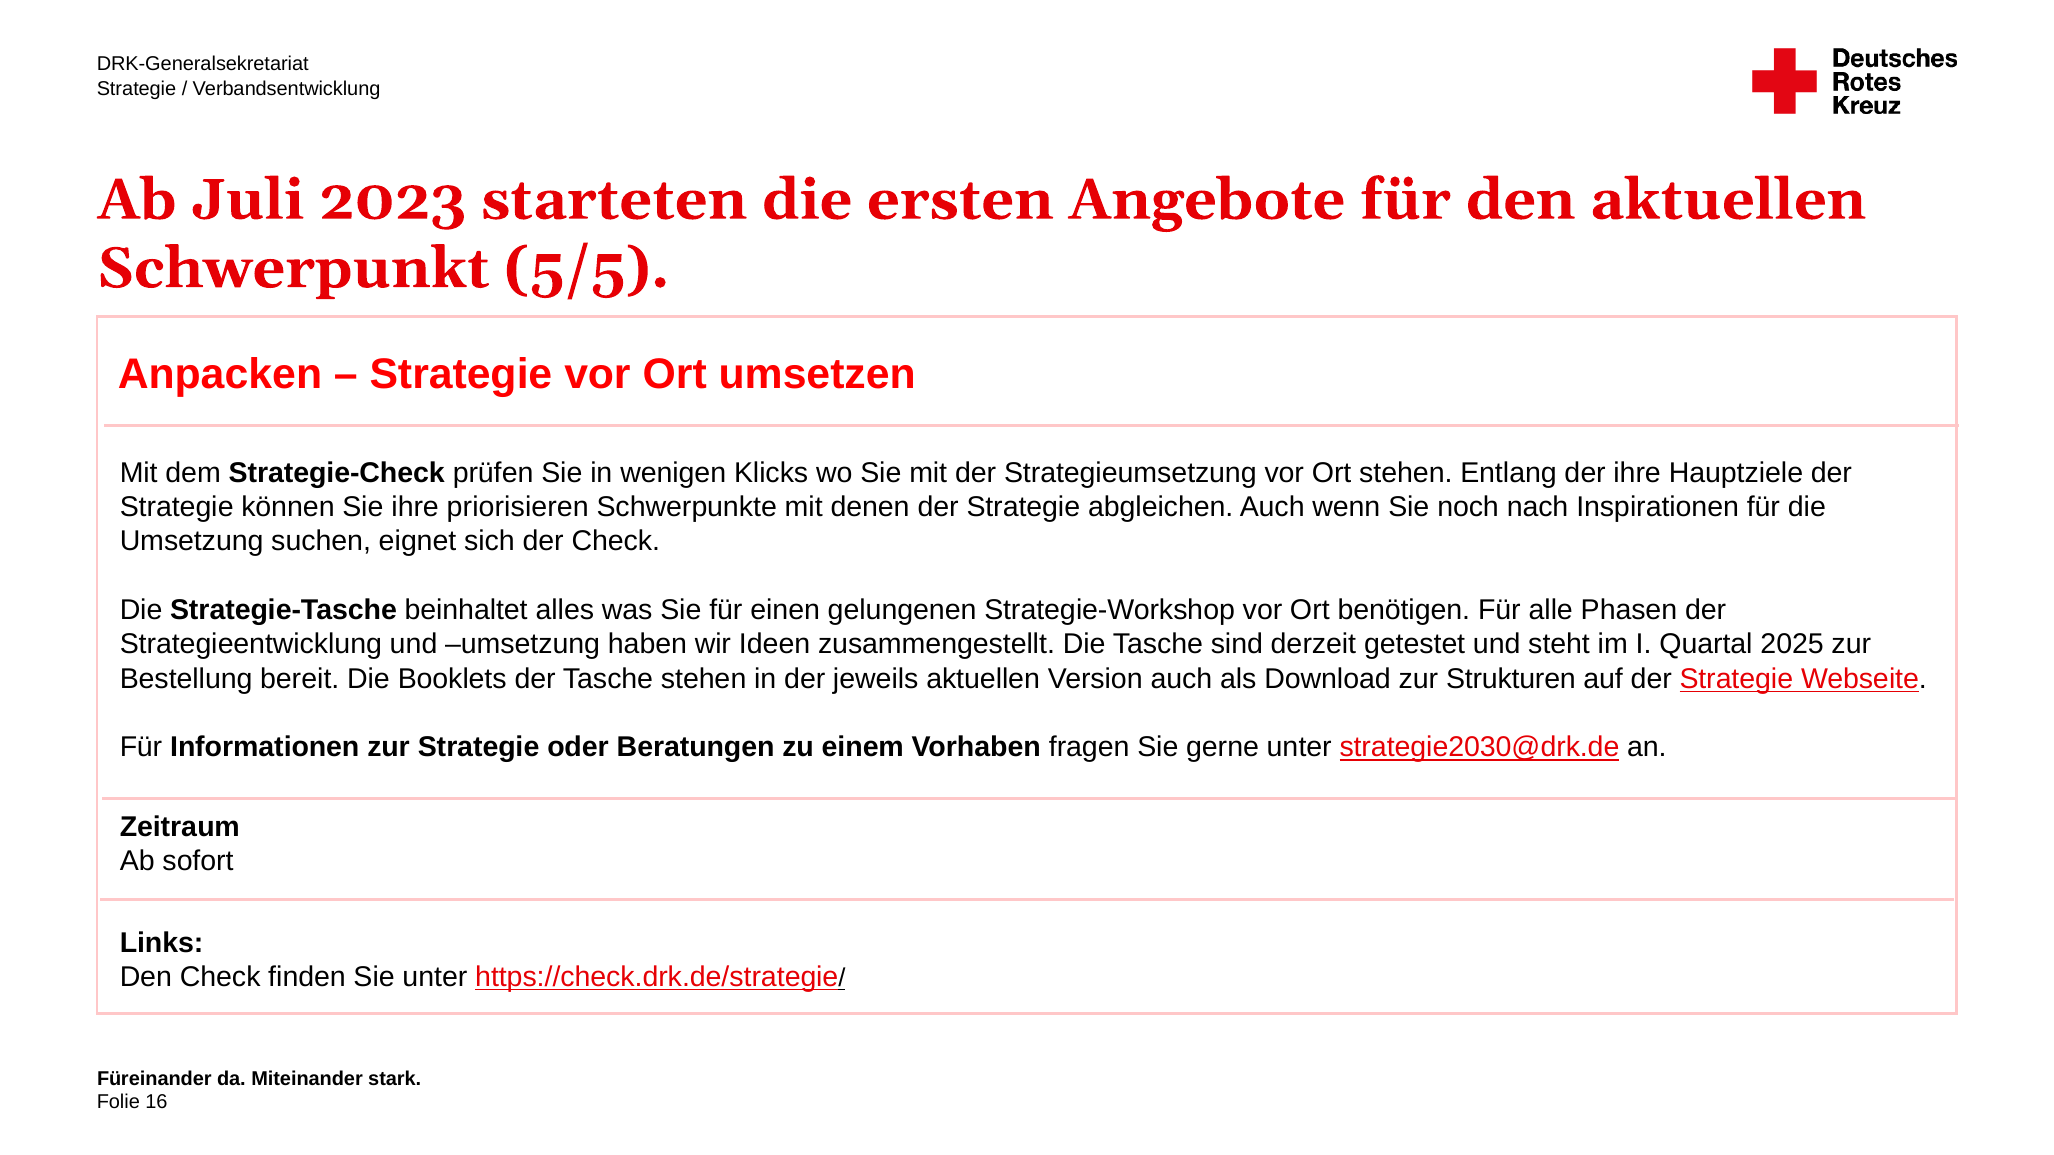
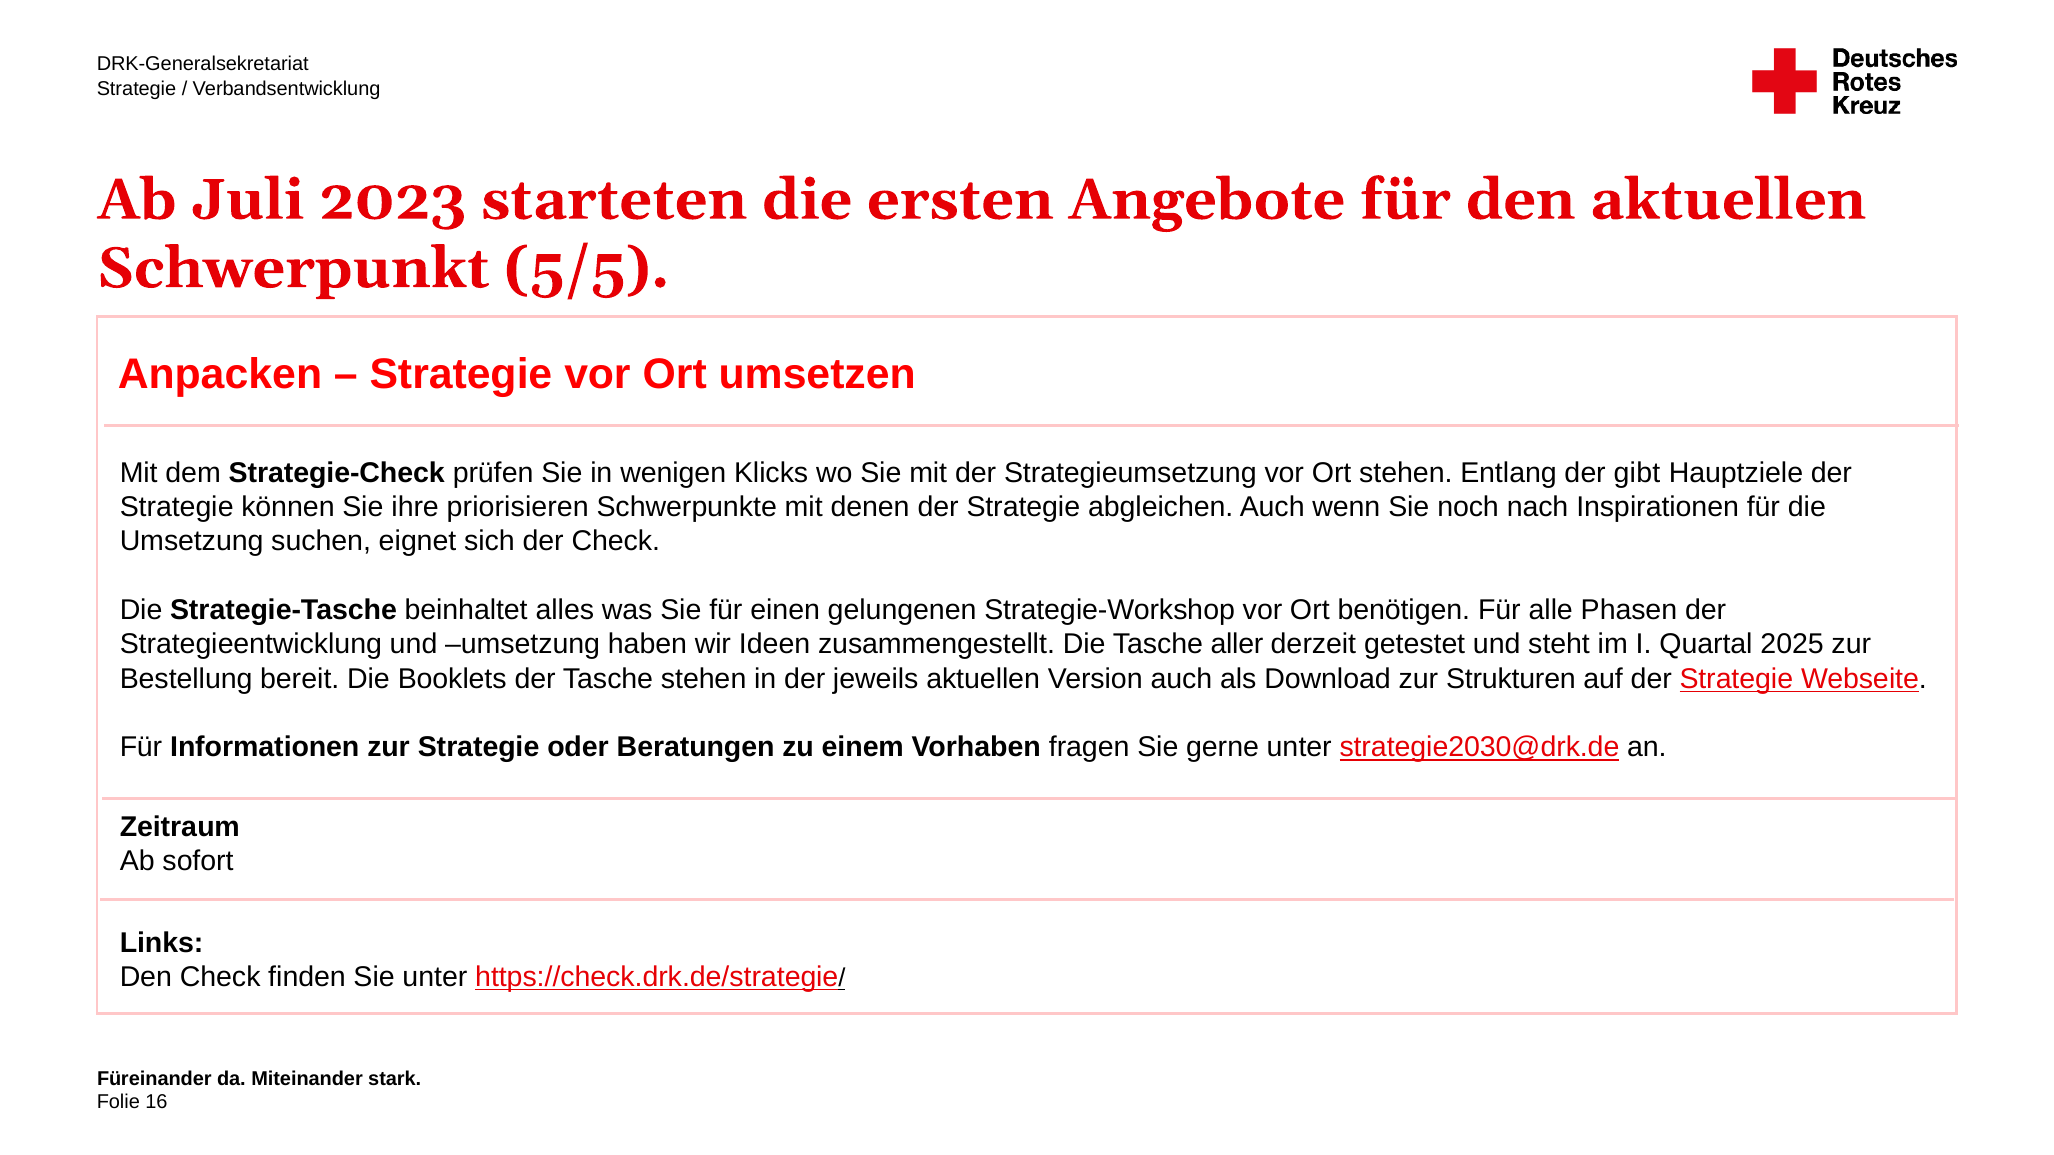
der ihre: ihre -> gibt (1637, 473)
sind: sind -> aller (1237, 645)
